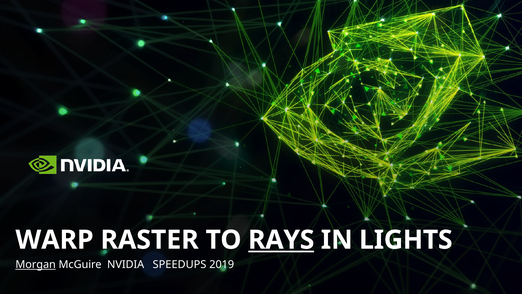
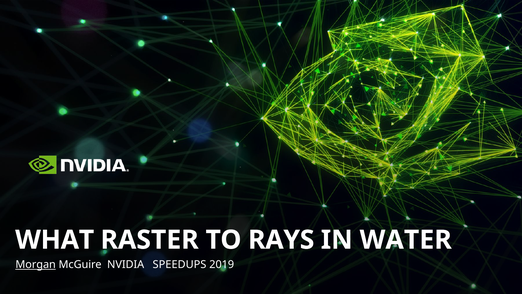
WARP: WARP -> WHAT (55, 240)
RAYS underline: present -> none (281, 240)
LIGHTS: LIGHTS -> WATER (406, 240)
